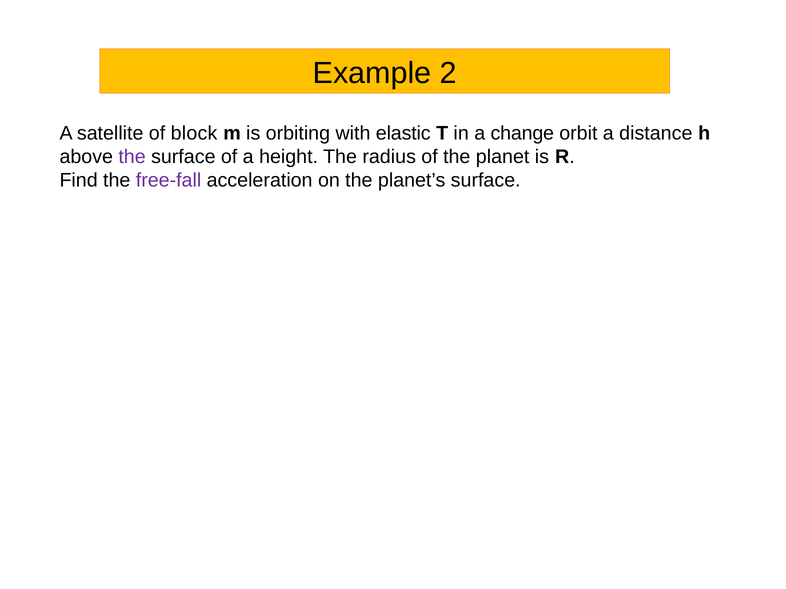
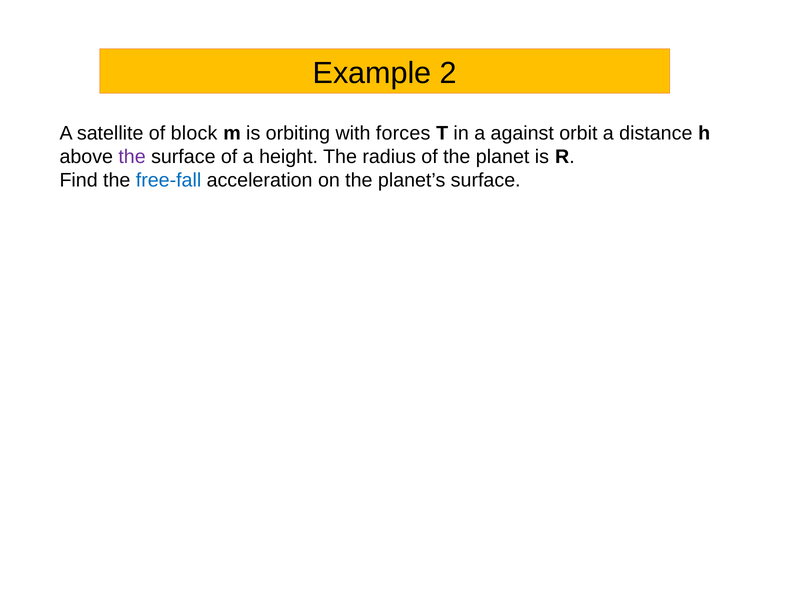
elastic: elastic -> forces (403, 133)
change: change -> against (522, 133)
free-fall colour: purple -> blue (169, 180)
